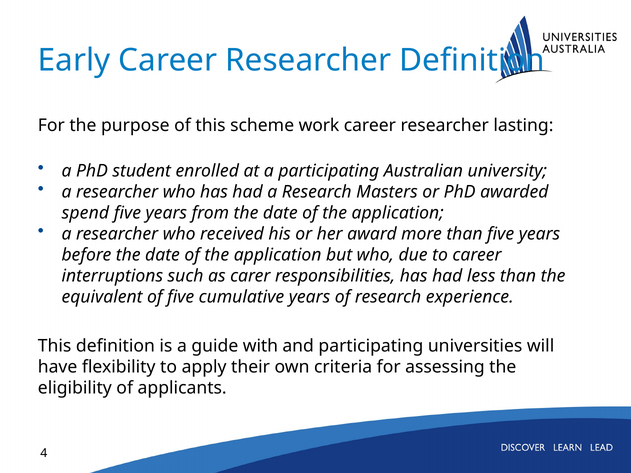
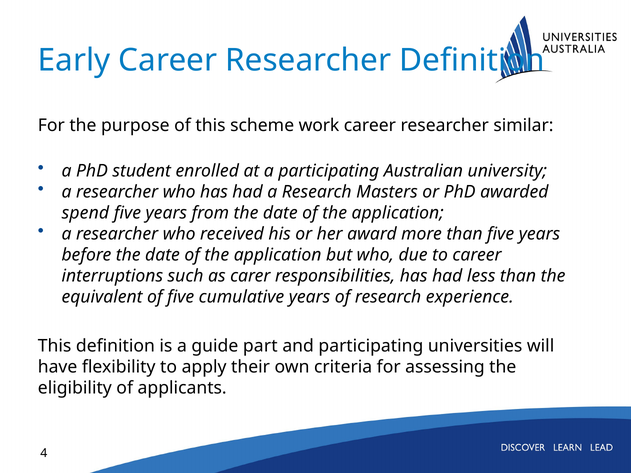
lasting: lasting -> similar (523, 125)
with: with -> part (260, 346)
